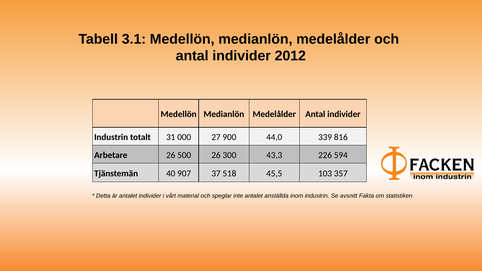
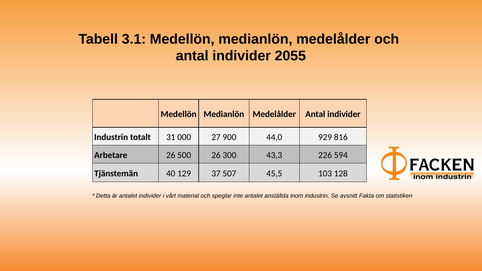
2012: 2012 -> 2055 (290, 56)
339: 339 -> 929 (325, 137)
907: 907 -> 129 (184, 173)
518: 518 -> 507 (229, 173)
357: 357 -> 128 (341, 173)
